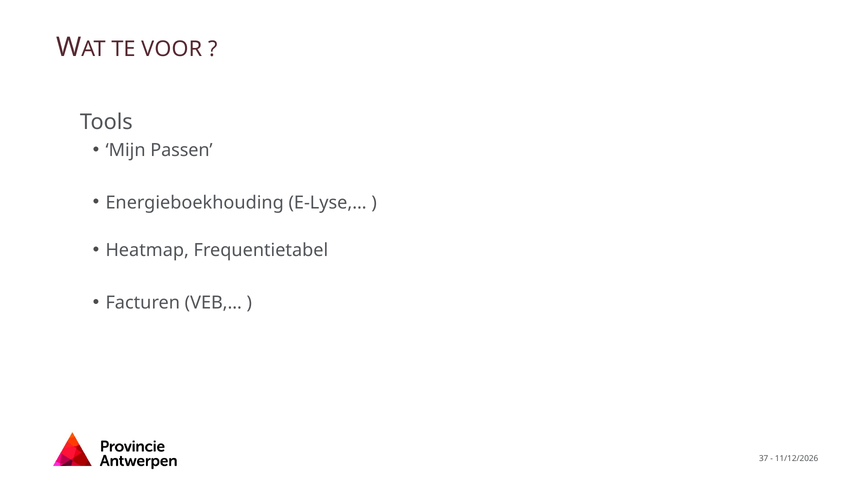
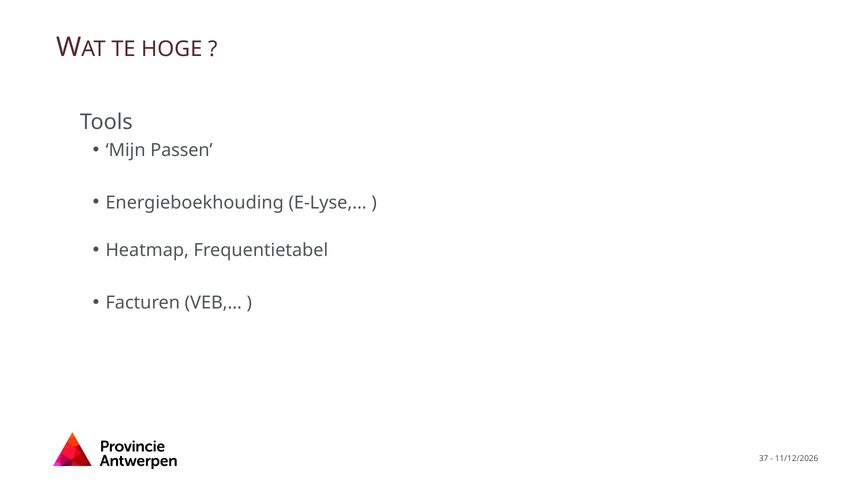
VOOR: VOOR -> HOGE (172, 49)
